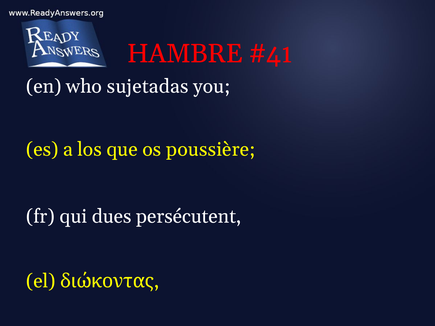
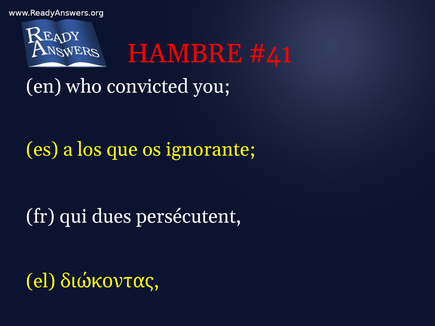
sujetadas: sujetadas -> convicted (148, 87)
poussière: poussière -> ignorante (211, 150)
